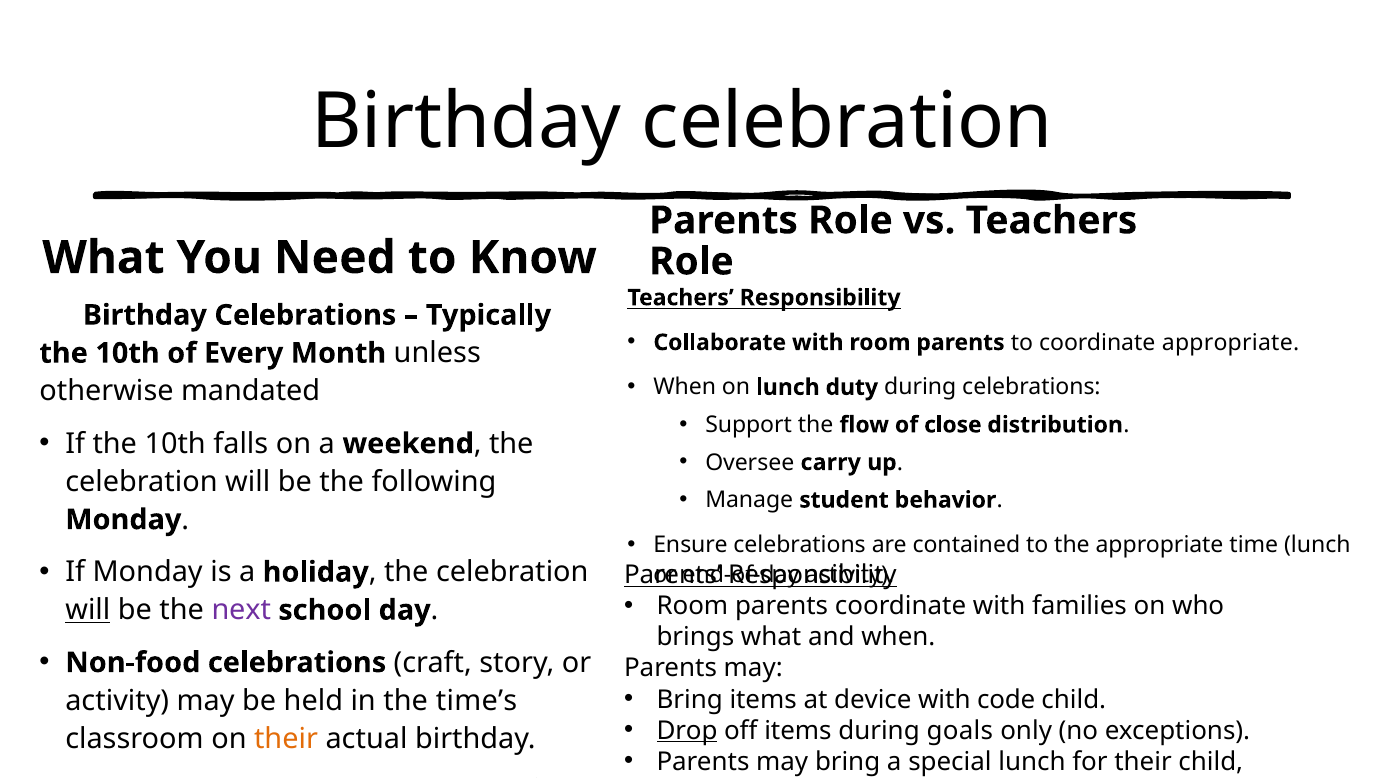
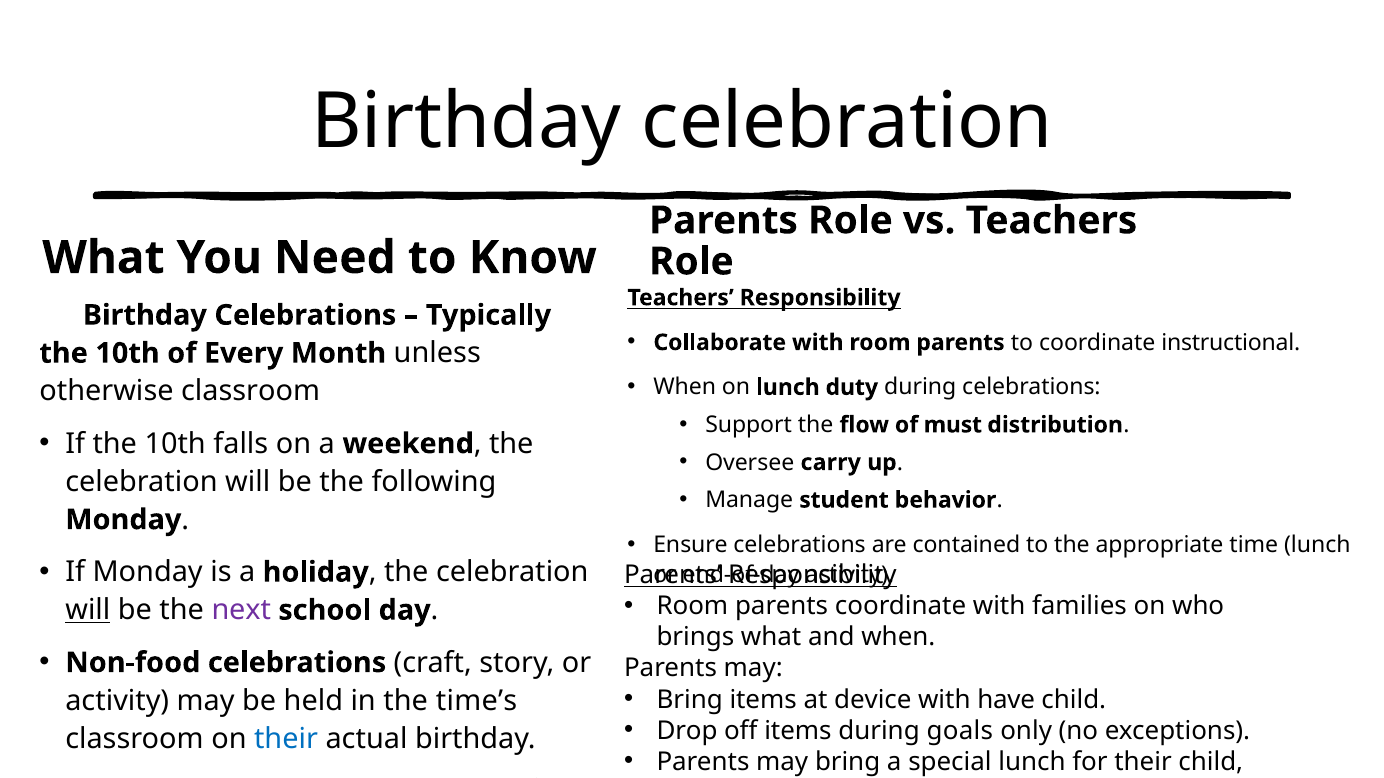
coordinate appropriate: appropriate -> instructional (1231, 343)
otherwise mandated: mandated -> classroom (251, 391)
of close: close -> must (953, 425)
code: code -> have (1006, 700)
Drop underline: present -> none (687, 731)
their colour: orange -> blue (286, 739)
